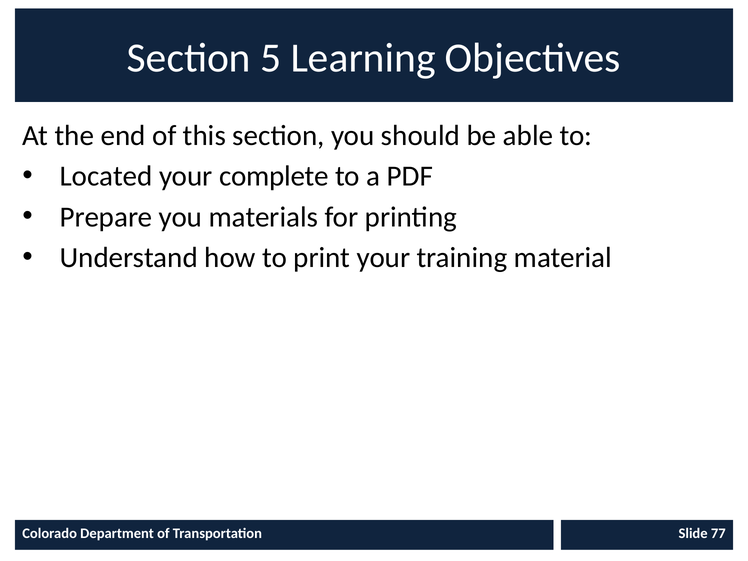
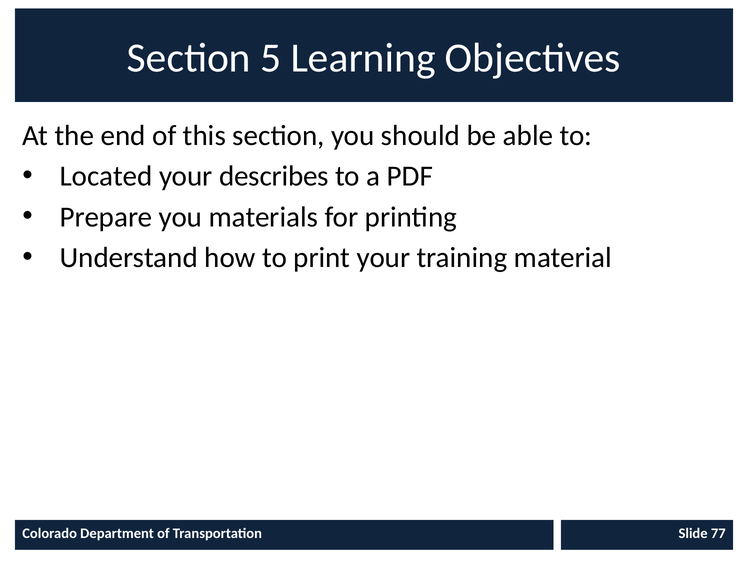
complete: complete -> describes (274, 176)
